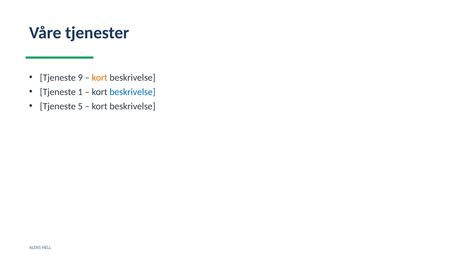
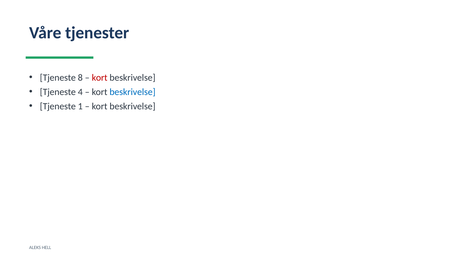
9: 9 -> 8 (80, 78)
kort colour: orange -> red (100, 78)
1: 1 -> 4 (80, 92)
5: 5 -> 1 (80, 106)
